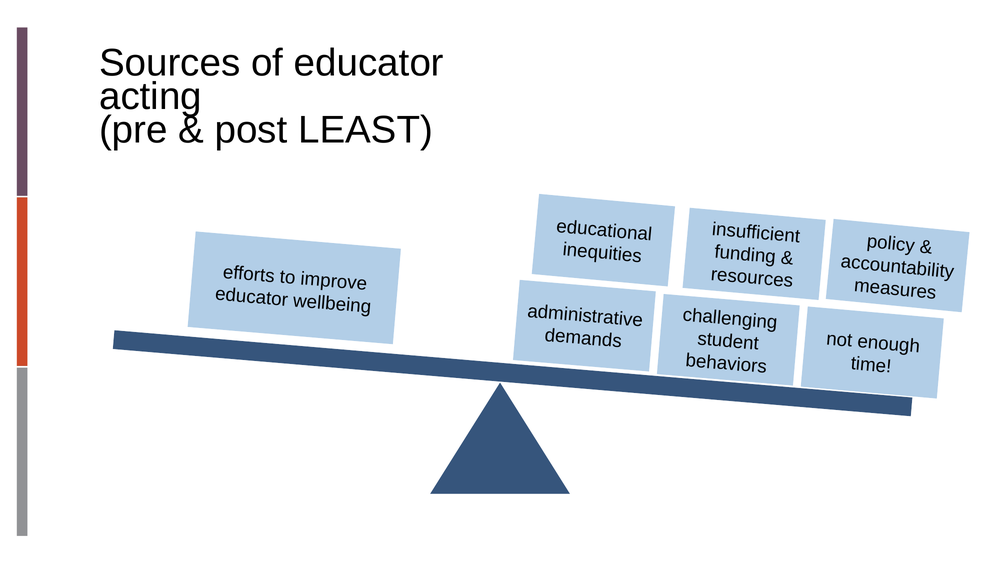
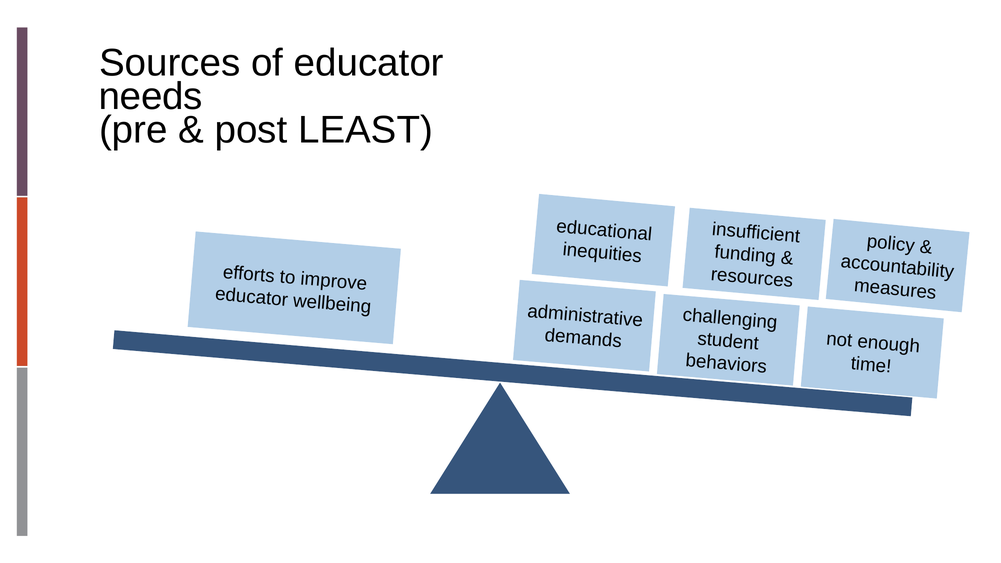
acting: acting -> needs (151, 97)
